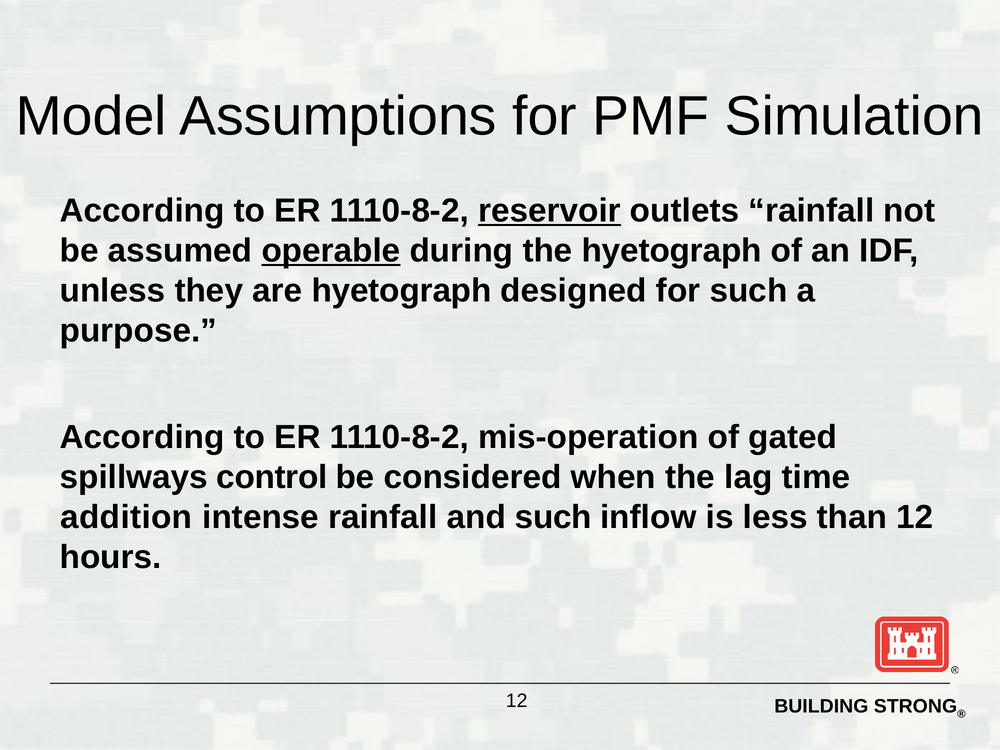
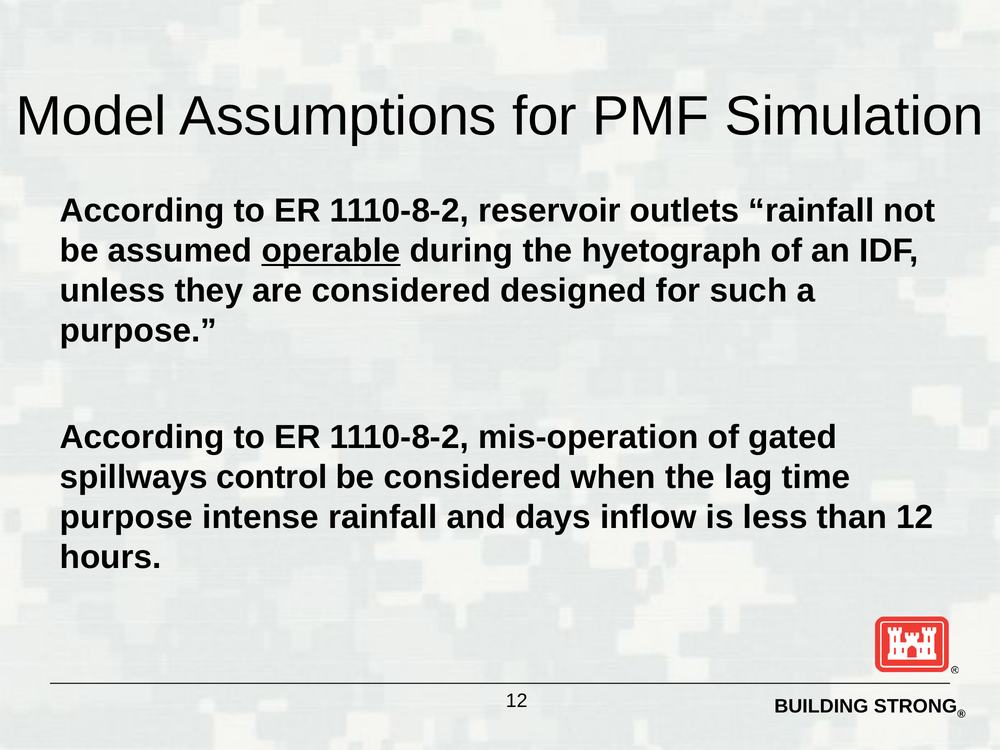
reservoir underline: present -> none (549, 211)
are hyetograph: hyetograph -> considered (401, 291)
addition: addition -> purpose (126, 517)
and such: such -> days (553, 517)
